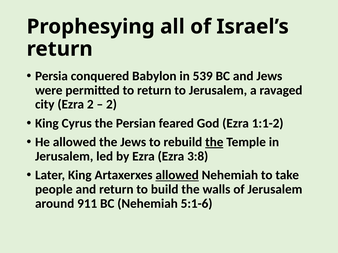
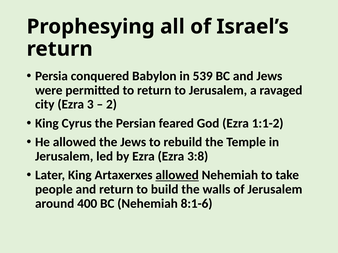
Ezra 2: 2 -> 3 (90, 105)
the underline: present -> none (214, 142)
911: 911 -> 400 (87, 204)
5:1-6: 5:1-6 -> 8:1-6 (197, 204)
